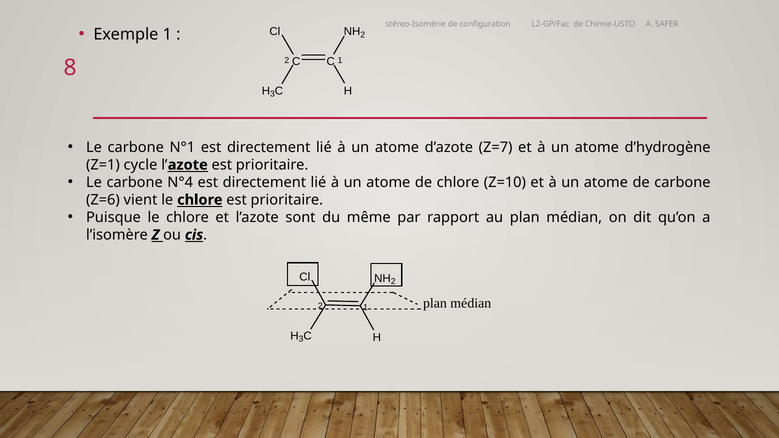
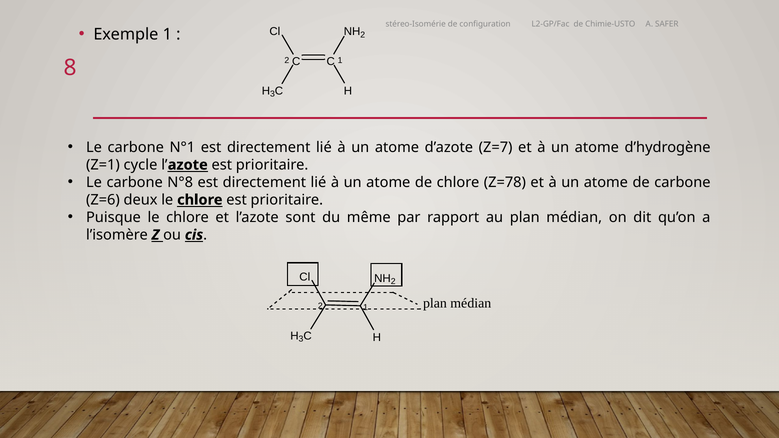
N°4: N°4 -> N°8 (180, 182)
Z=10: Z=10 -> Z=78 (505, 182)
vient: vient -> deux (141, 200)
